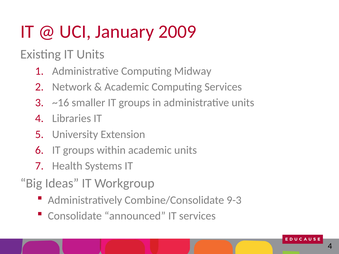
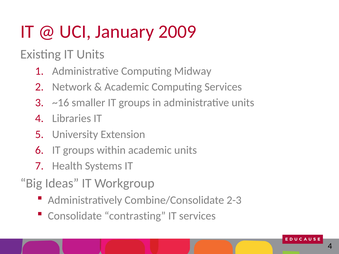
9-3: 9-3 -> 2-3 (234, 200)
announced: announced -> contrasting (135, 216)
